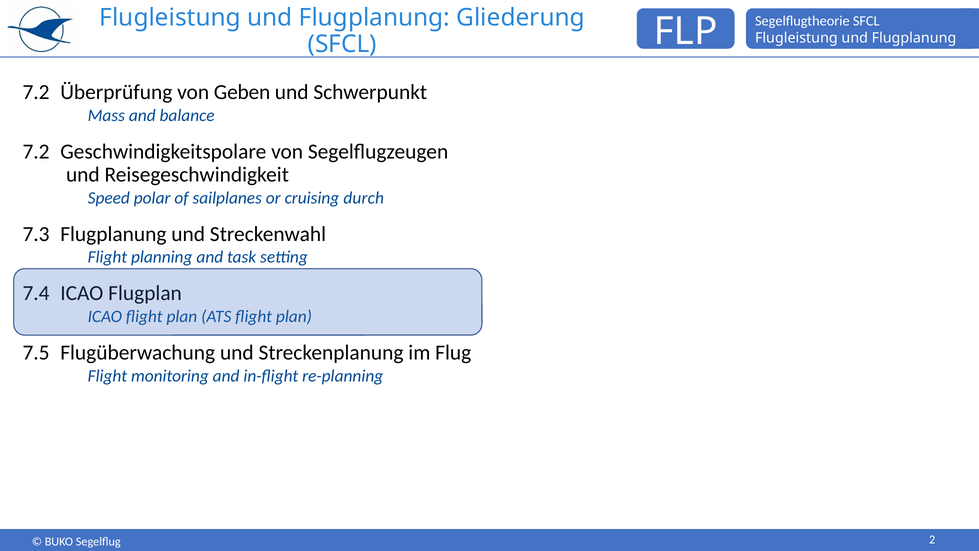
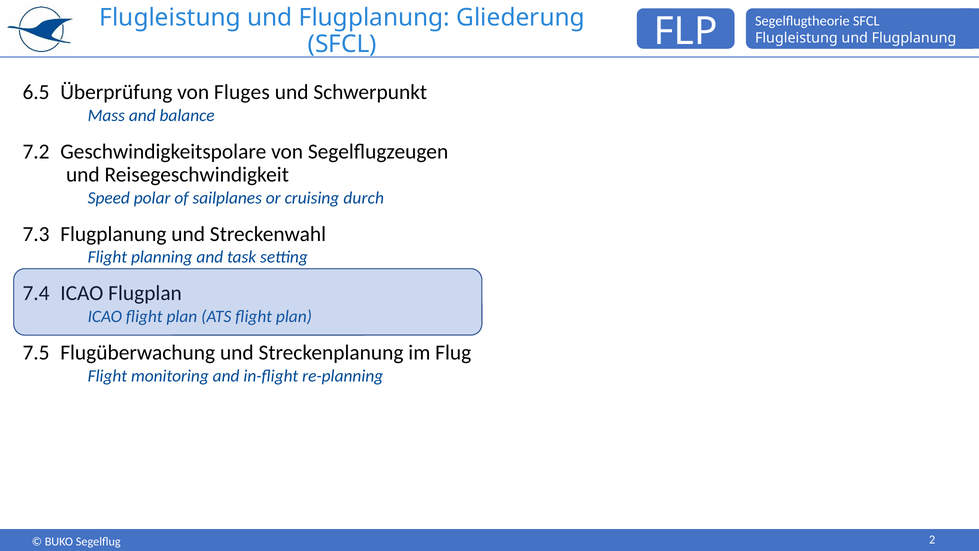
7.2: 7.2 -> 6.5 (36, 92)
Geben: Geben -> Fluges (242, 92)
